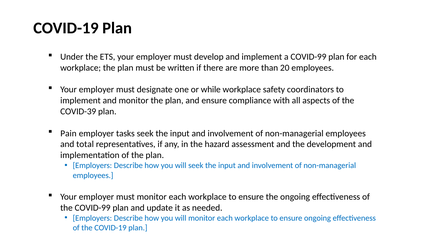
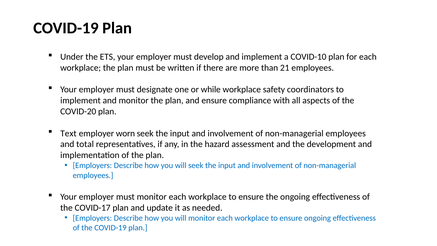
a COVID-99: COVID-99 -> COVID-10 (308, 57)
20: 20 -> 21 (285, 68)
COVID-39: COVID-39 -> COVID-20 (78, 111)
Pain: Pain -> Text (69, 133)
tasks: tasks -> worn (125, 133)
the COVID-99: COVID-99 -> COVID-17 (93, 208)
